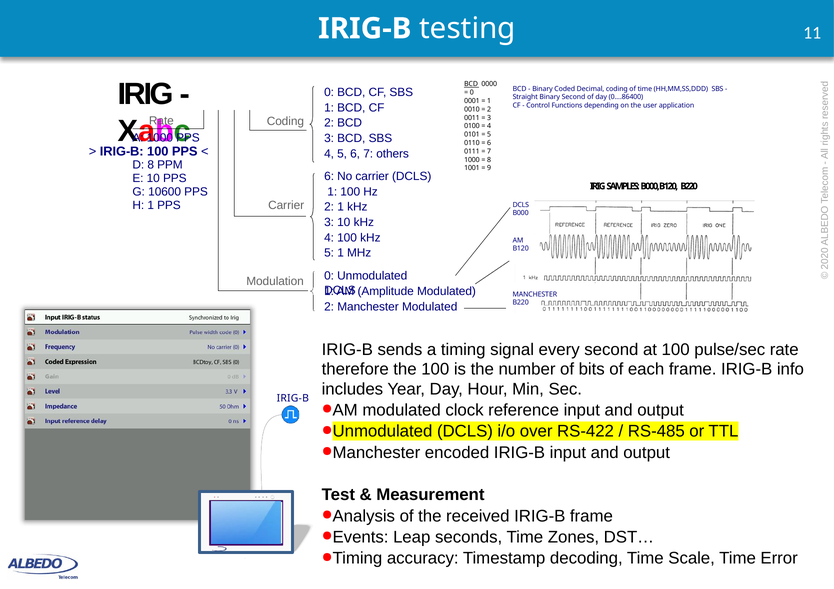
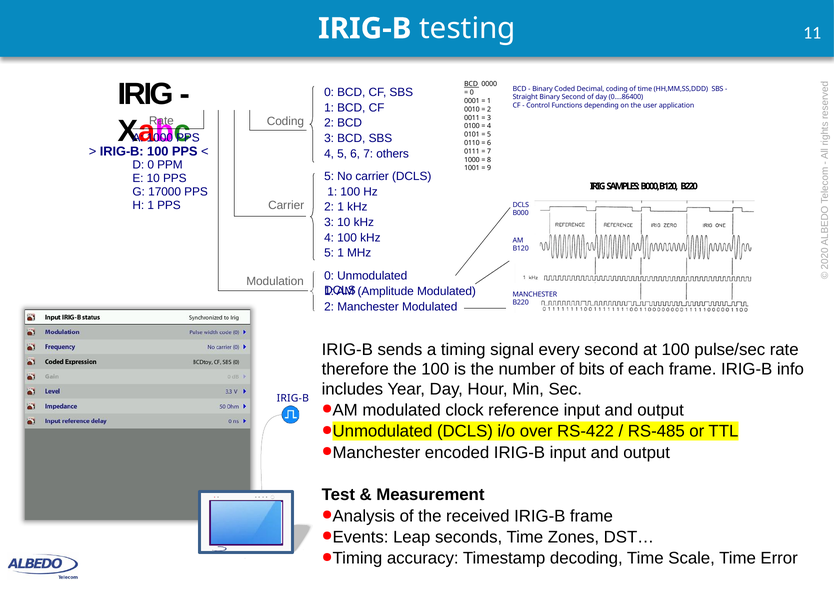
D 8: 8 -> 0 (151, 165)
6: 6 -> 5 (329, 176)
10600: 10600 -> 17000 (165, 192)
